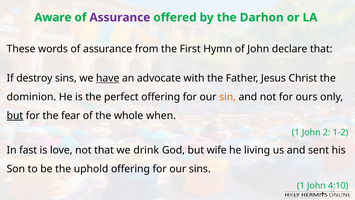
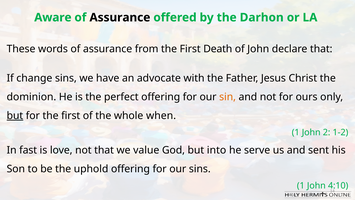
Assurance colour: purple -> black (120, 17)
Hymn: Hymn -> Death (218, 49)
destroy: destroy -> change (34, 78)
have underline: present -> none (108, 78)
for the fear: fear -> first (71, 115)
drink: drink -> value (146, 150)
wife: wife -> into (217, 150)
living: living -> serve (257, 150)
